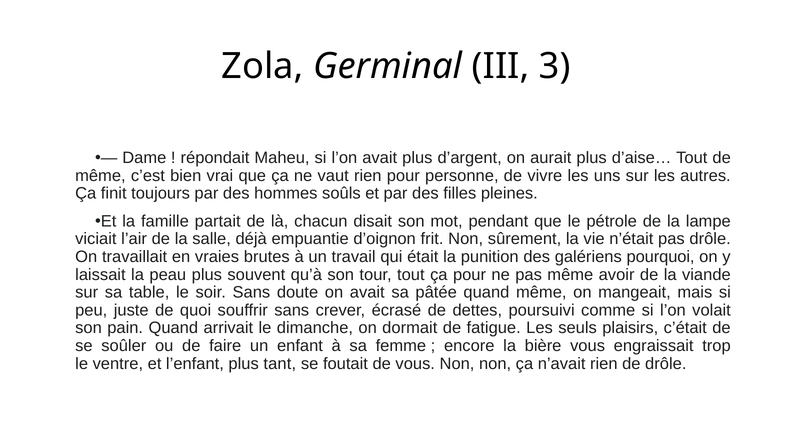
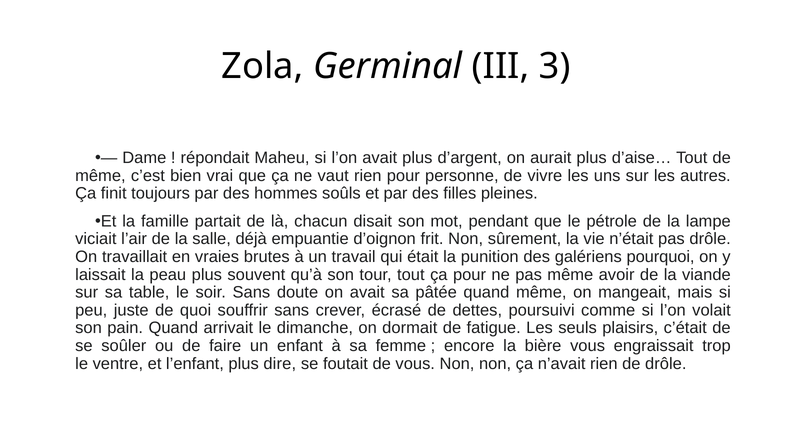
tant: tant -> dire (280, 364)
